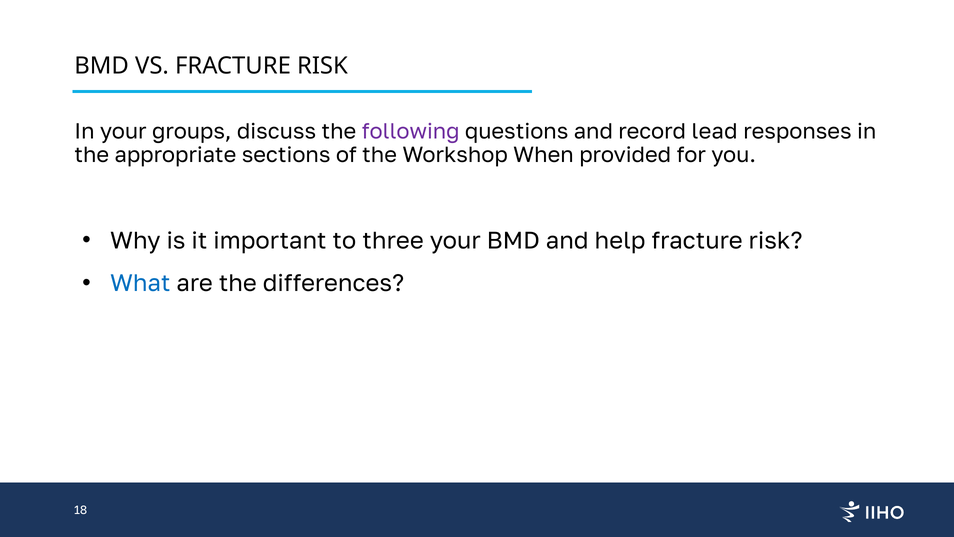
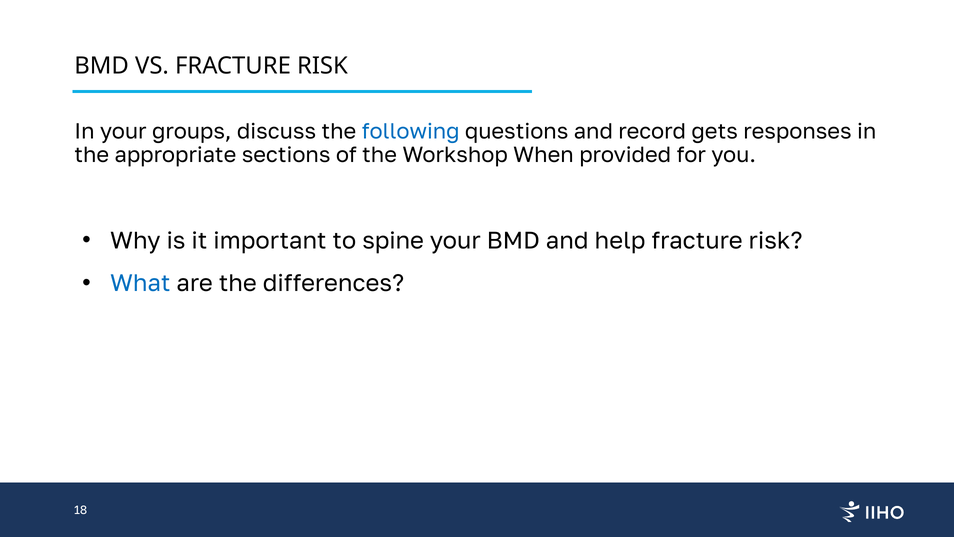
following colour: purple -> blue (411, 131)
lead: lead -> gets (715, 131)
three: three -> spine (393, 240)
